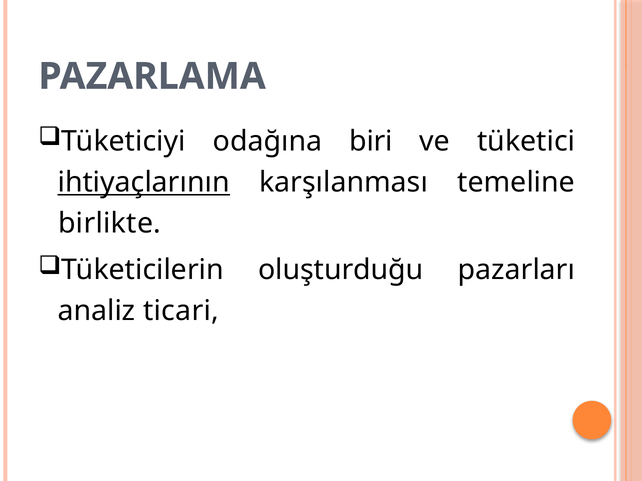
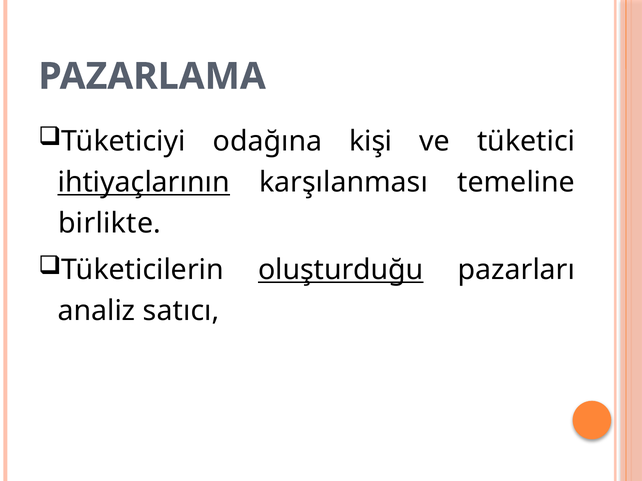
biri: biri -> kişi (371, 142)
oluşturduğu underline: none -> present (341, 270)
ticari: ticari -> satıcı (181, 311)
